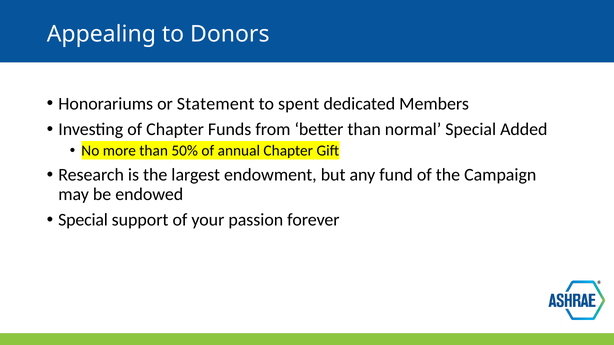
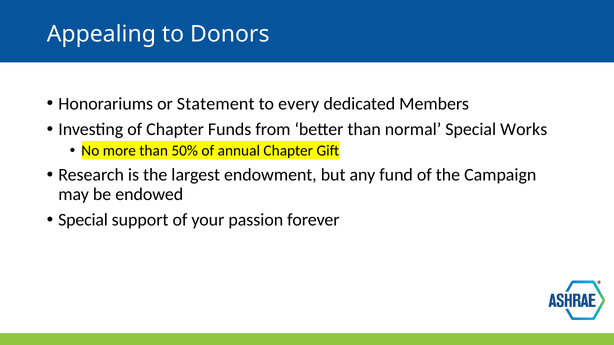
spent: spent -> every (299, 104)
Added: Added -> Works (524, 130)
